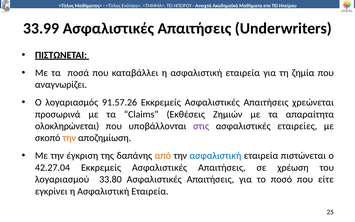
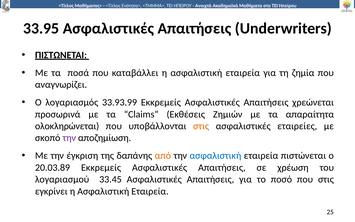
33.99: 33.99 -> 33.95 (41, 28)
91.57.26: 91.57.26 -> 33.93.99 (120, 102)
στις colour: purple -> orange (201, 126)
την colour: orange -> purple (69, 138)
42.27.04: 42.27.04 -> 20.03.89 (53, 167)
33.80: 33.80 -> 33.45 (110, 179)
που είτε: είτε -> στις (326, 179)
